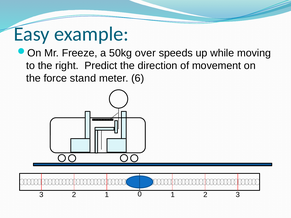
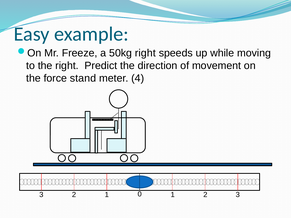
50kg over: over -> right (145, 53)
6: 6 -> 4 (138, 78)
